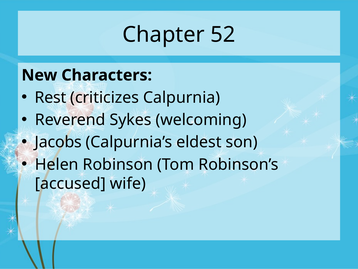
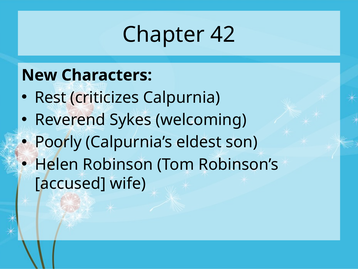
52: 52 -> 42 (223, 35)
Jacobs: Jacobs -> Poorly (58, 142)
